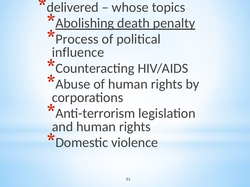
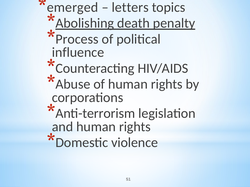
delivered: delivered -> emerged (73, 7)
whose: whose -> letters (130, 7)
